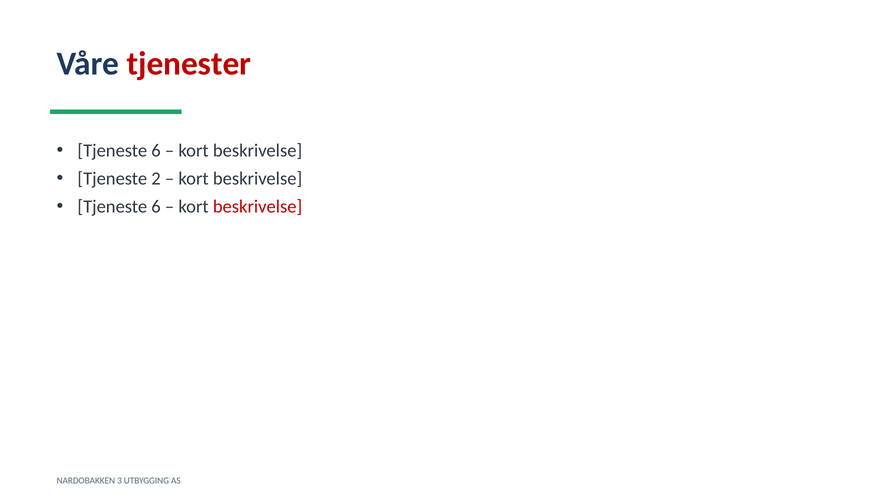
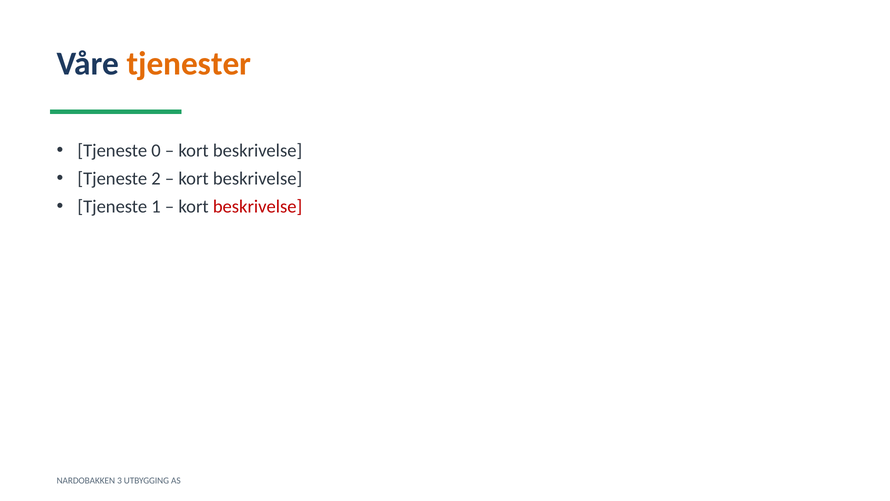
tjenester colour: red -> orange (189, 64)
6: 6 -> 0 (156, 151)
6: 6 -> 1 (156, 206)
